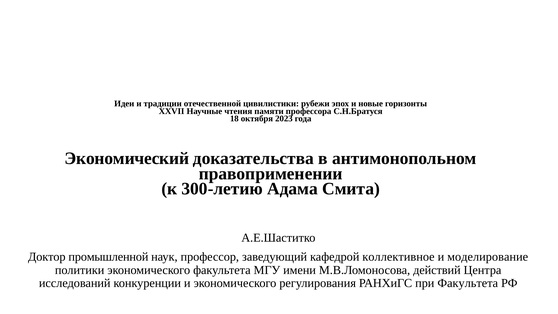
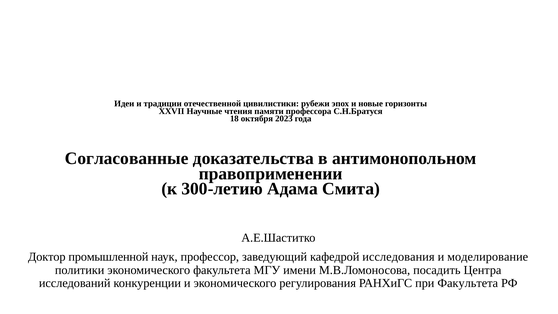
Экономический: Экономический -> Согласованные (127, 158)
коллективное: коллективное -> исследования (398, 257)
действий: действий -> посадить (437, 270)
